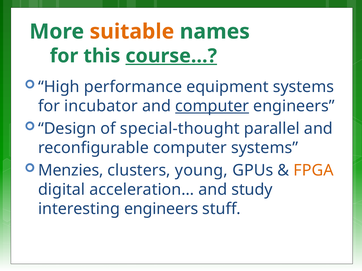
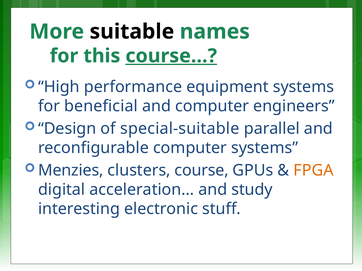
suitable colour: orange -> black (132, 32)
incubator: incubator -> beneficial (101, 106)
computer underline: present -> none (212, 106)
special-thought: special-thought -> special-suitable (180, 129)
young: young -> course (202, 171)
interesting engineers: engineers -> electronic (161, 209)
